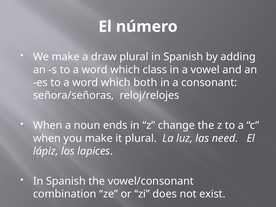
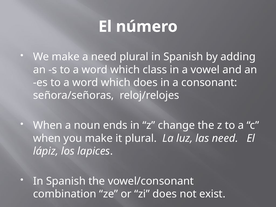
a draw: draw -> need (104, 57)
which both: both -> does (145, 83)
